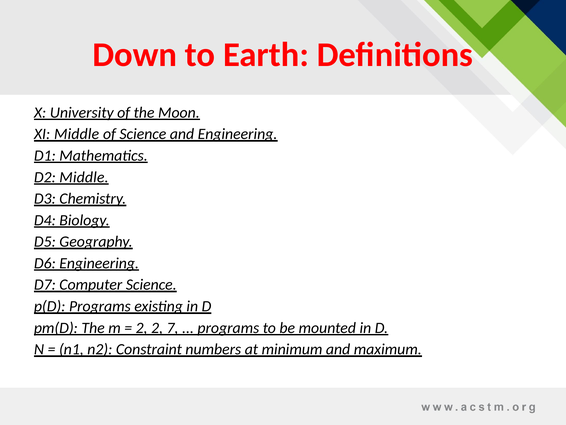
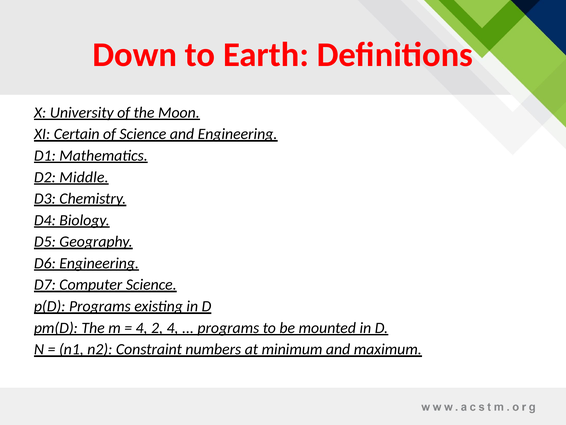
XI Middle: Middle -> Certain (77, 134)
2: 2 -> 4 (142, 327)
2 7: 7 -> 4 (173, 327)
